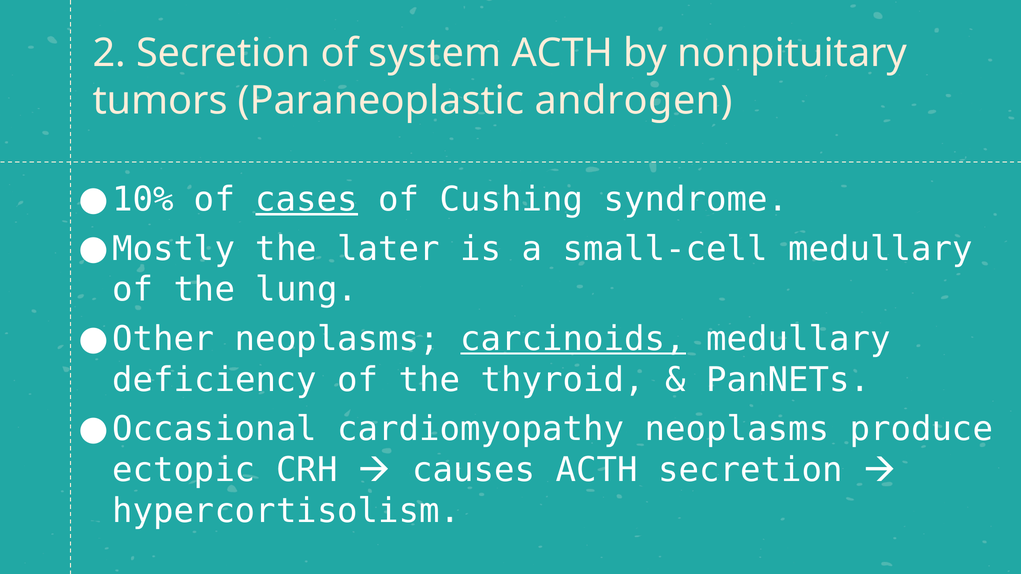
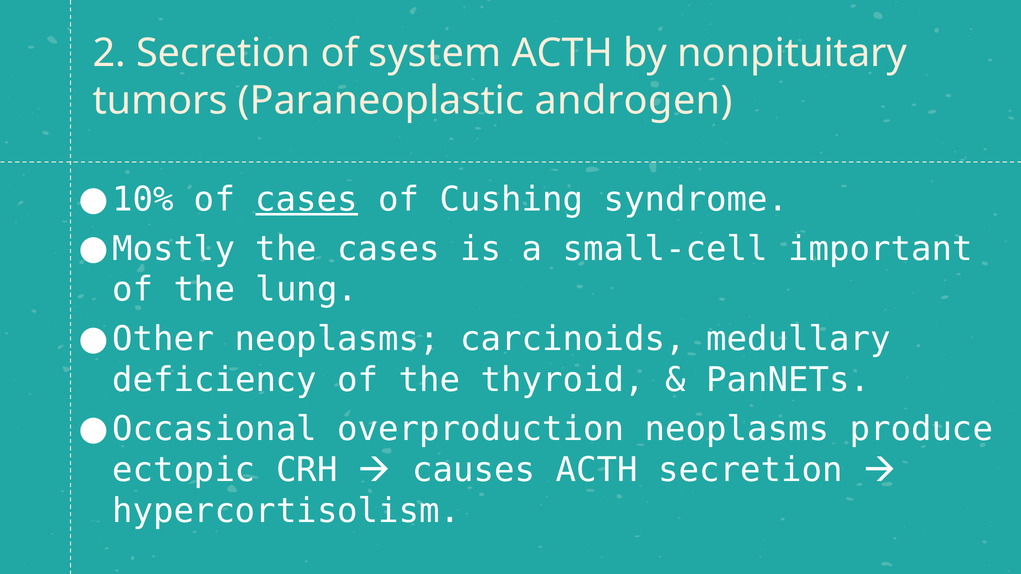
the later: later -> cases (389, 249)
small-cell medullary: medullary -> important (880, 249)
carcinoids underline: present -> none (573, 339)
cardiomyopathy: cardiomyopathy -> overproduction (481, 429)
